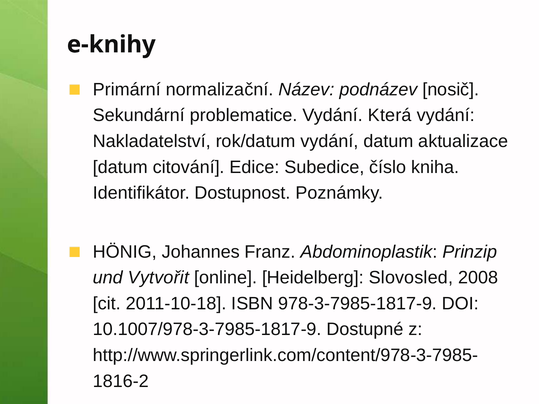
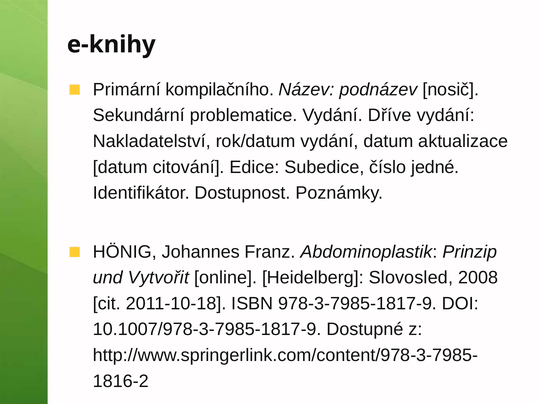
normalizační: normalizační -> kompilačního (220, 90)
Která: Která -> Dříve (390, 115)
kniha: kniha -> jedné (435, 167)
